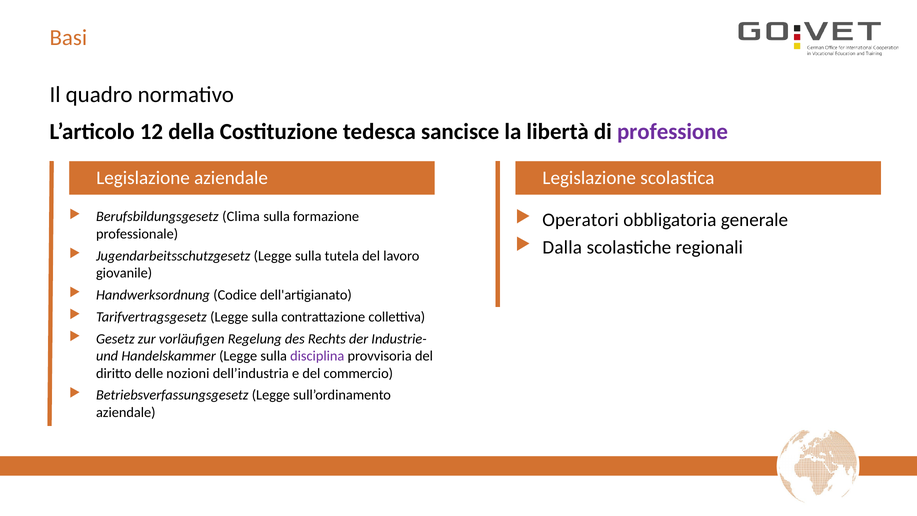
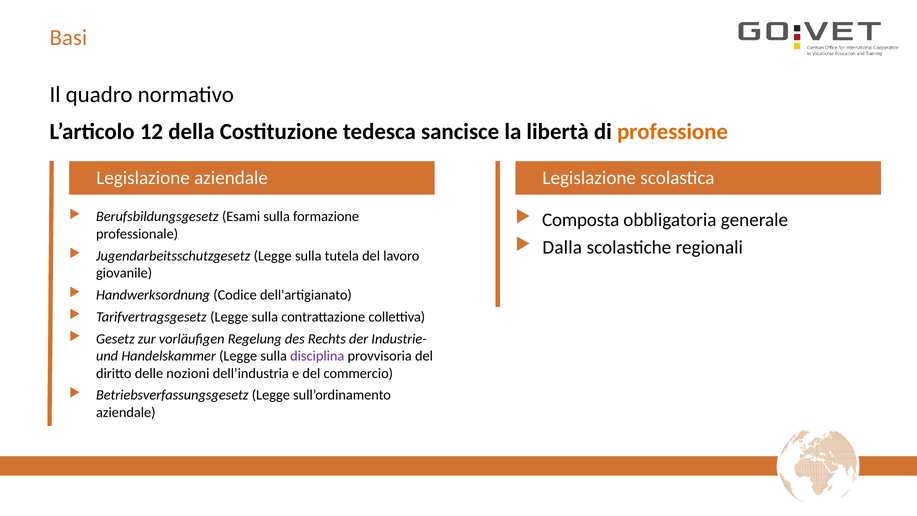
professione colour: purple -> orange (673, 132)
Clima: Clima -> Esami (241, 217)
Operatori: Operatori -> Composta (581, 220)
